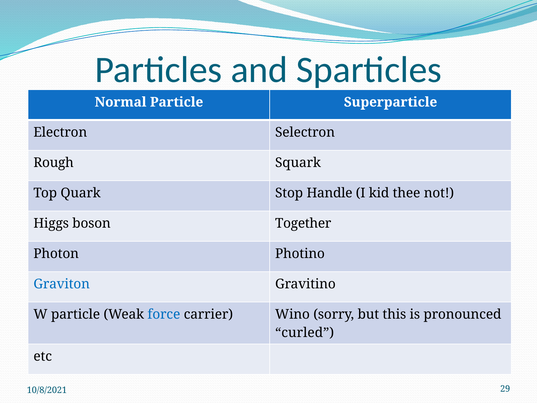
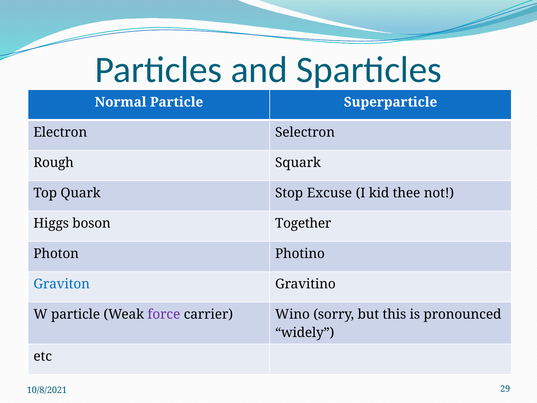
Handle: Handle -> Excuse (329, 193)
force colour: blue -> purple (164, 314)
curled: curled -> widely (305, 333)
